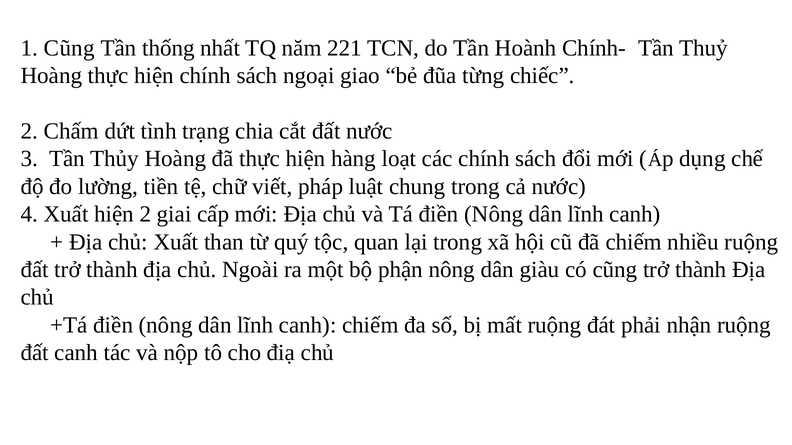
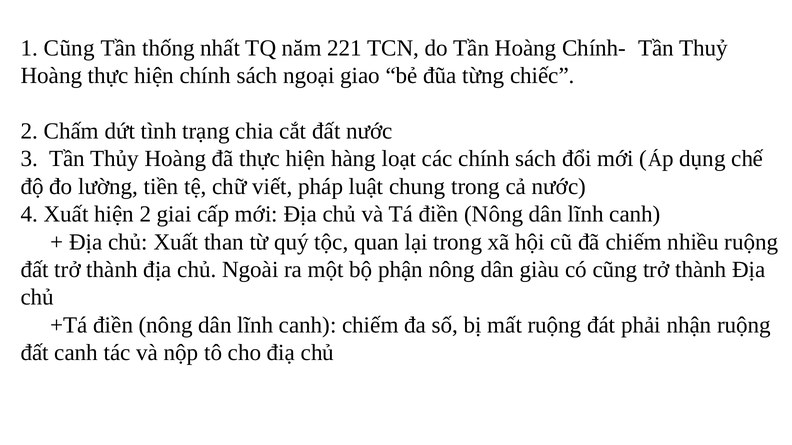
Tần Hoành: Hoành -> Hoàng (526, 48)
